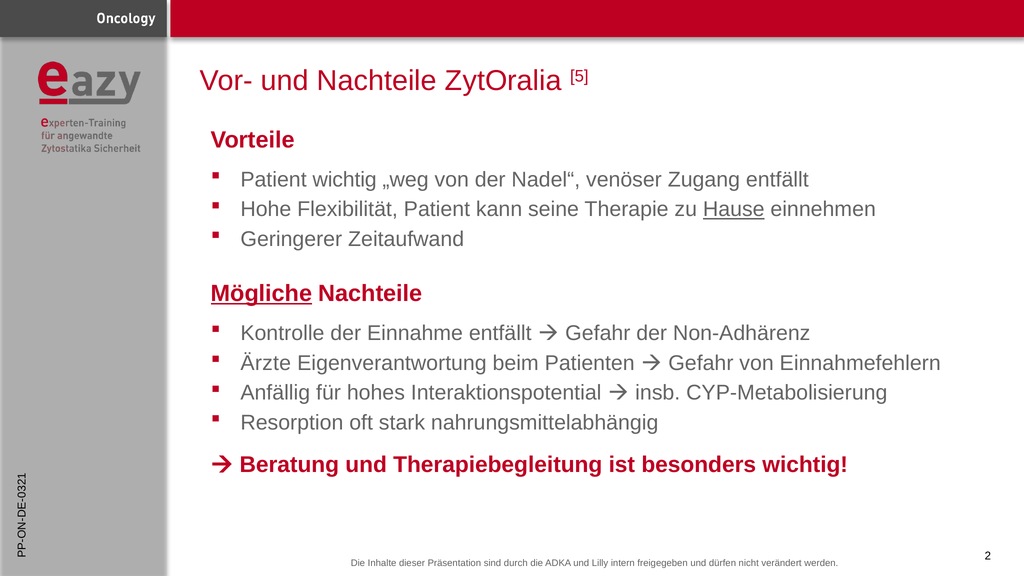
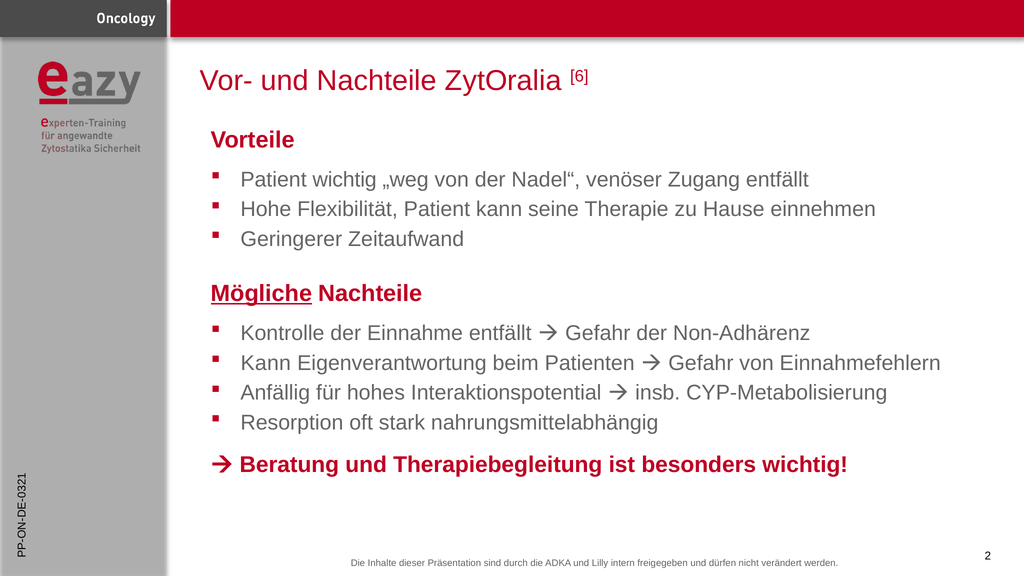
5: 5 -> 6 (579, 76)
Hause underline: present -> none (734, 209)
Ärzte: Ärzte -> Kann (266, 363)
